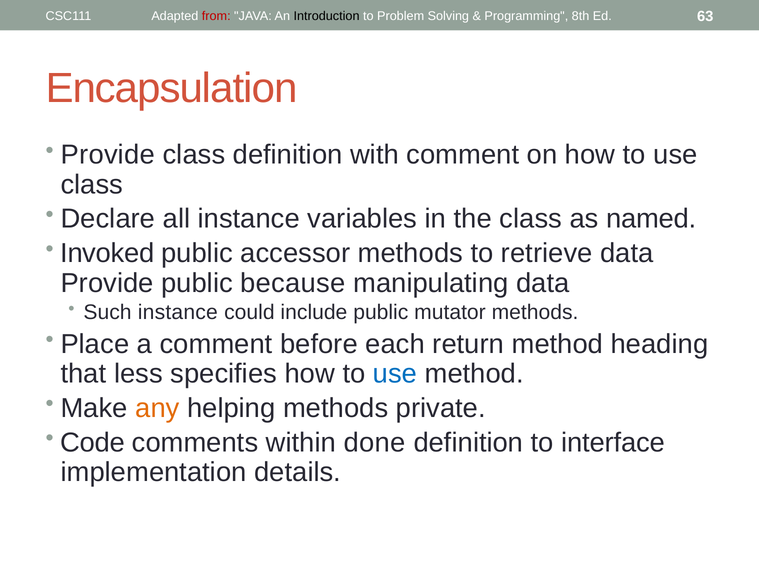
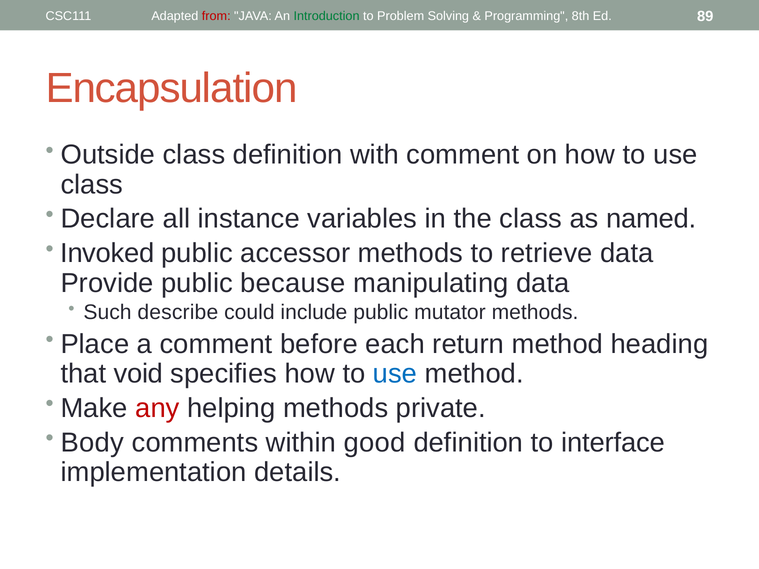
Introduction colour: black -> green (327, 16)
63: 63 -> 89 (705, 16)
Provide: Provide -> Outside (108, 155)
Such instance: instance -> describe (178, 312)
less: less -> void (139, 374)
any colour: orange -> red (157, 408)
Code: Code -> Body (92, 443)
done: done -> good (375, 443)
